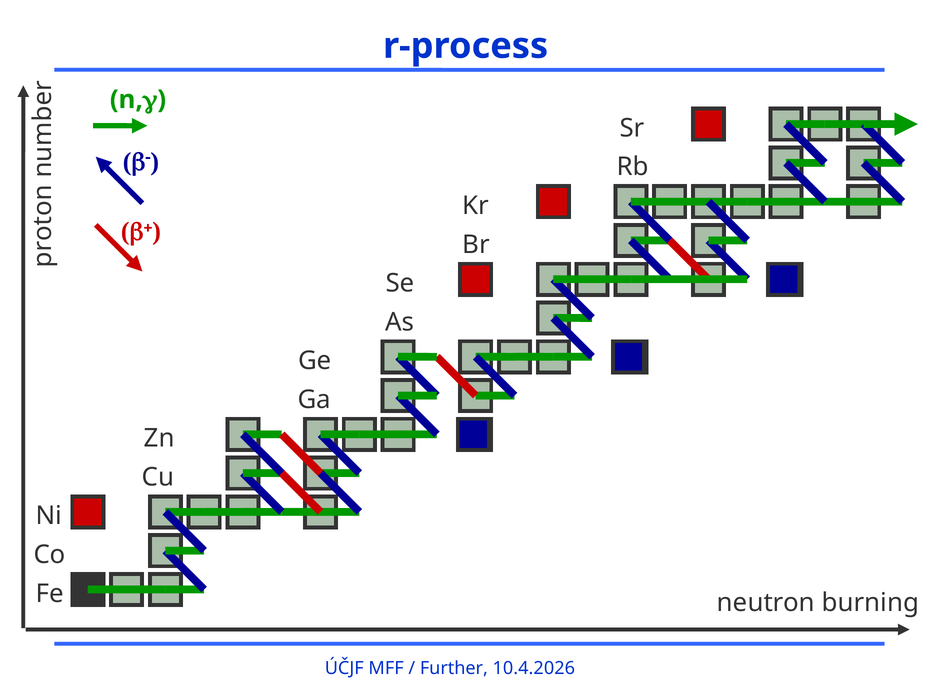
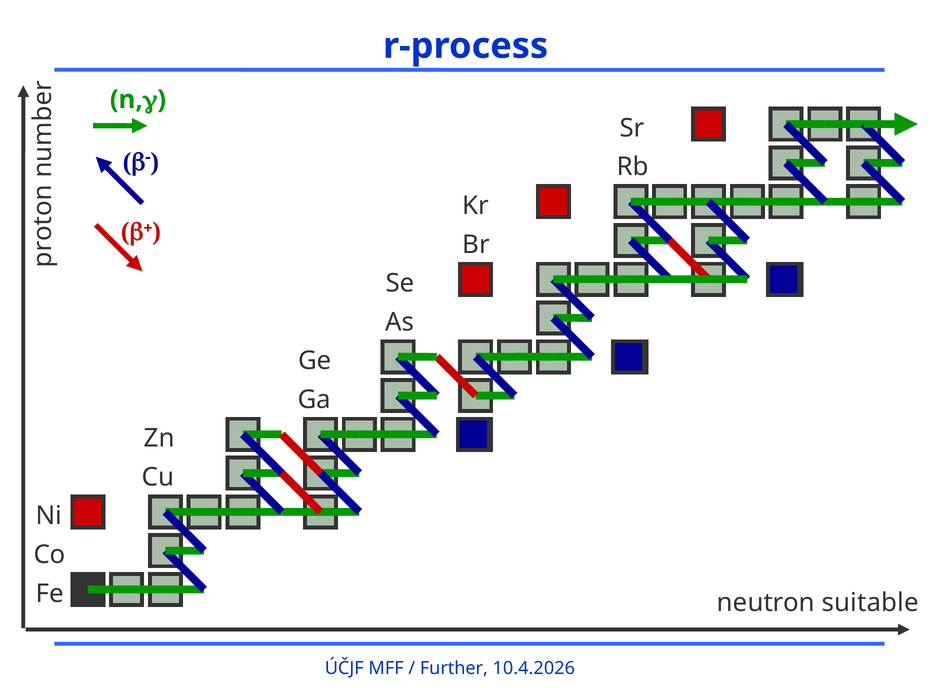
burning: burning -> suitable (870, 603)
